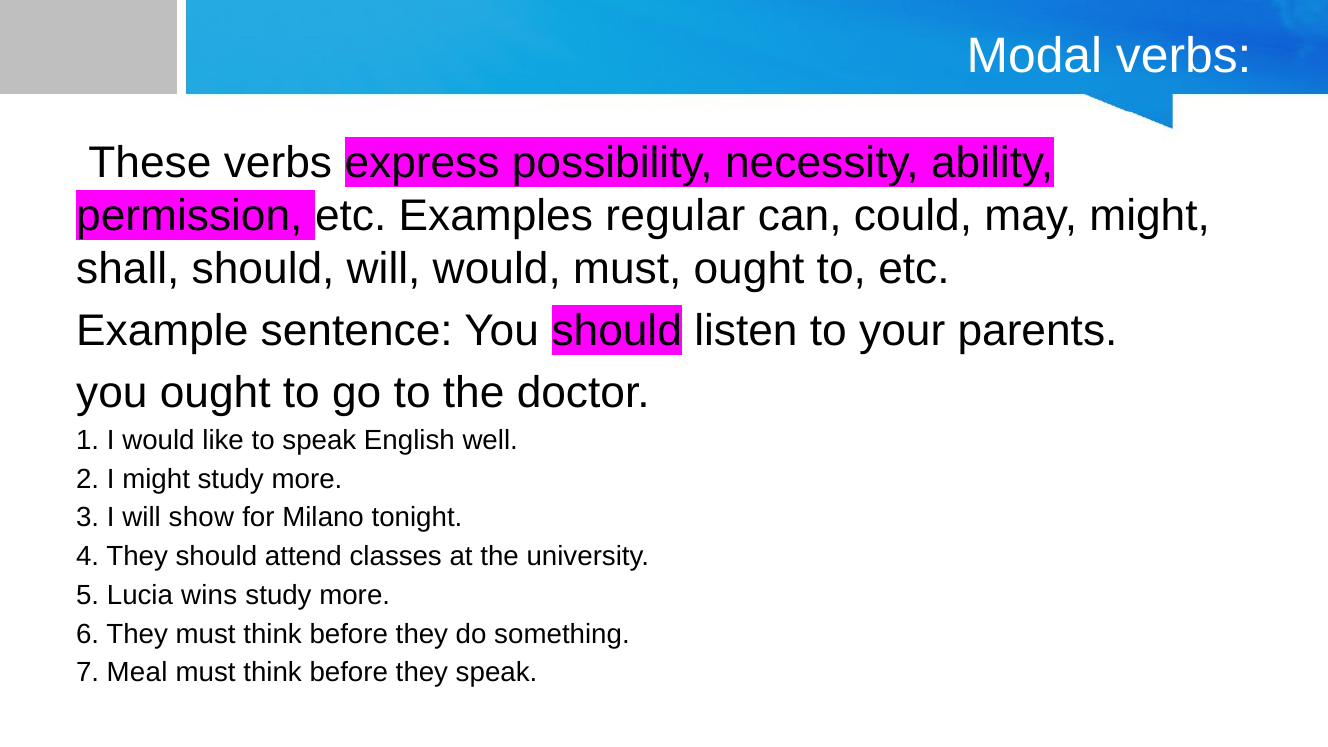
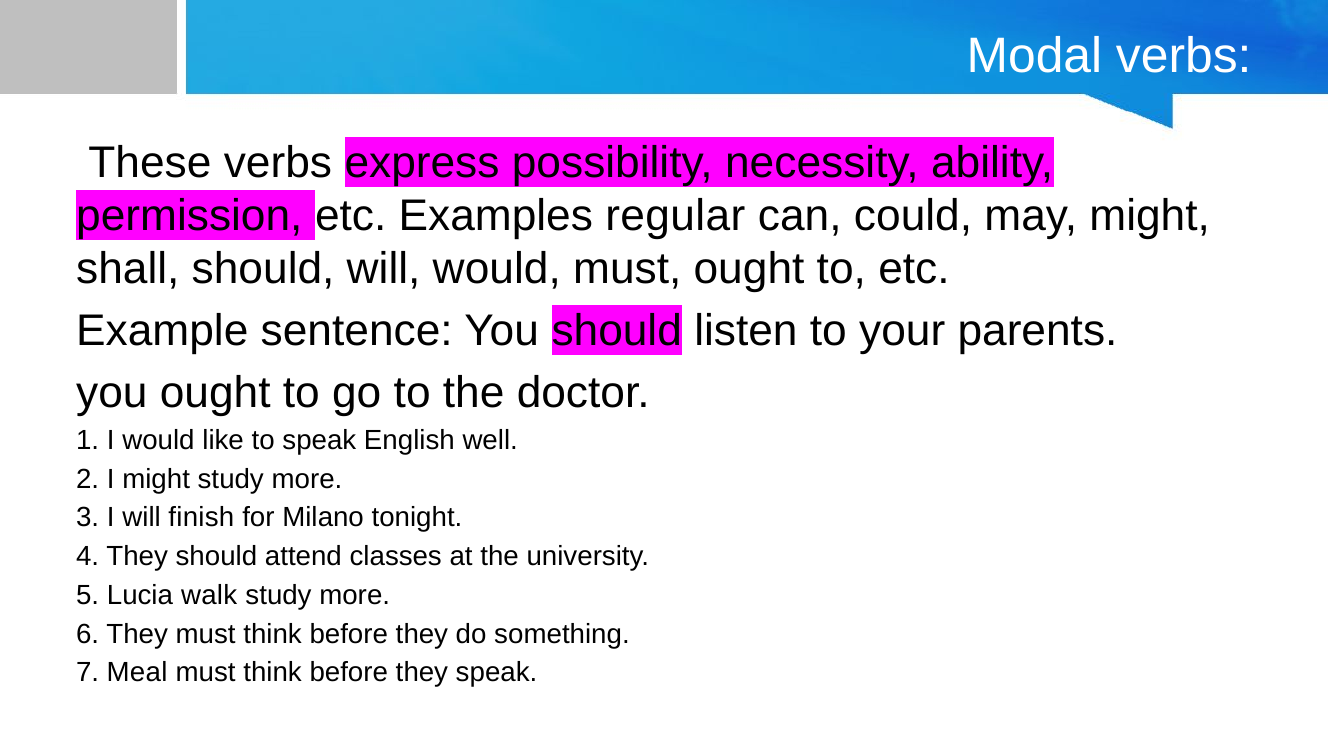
show: show -> finish (201, 518)
wins: wins -> walk (209, 595)
